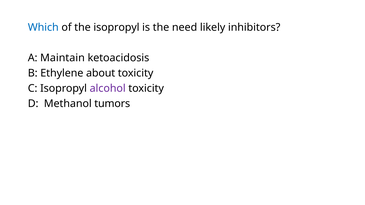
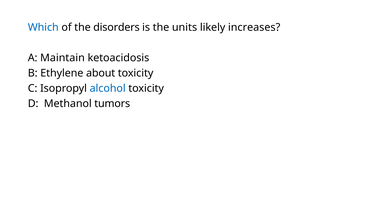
the isopropyl: isopropyl -> disorders (116, 27)
need: need -> units (185, 27)
inhibitors: inhibitors -> increases (254, 27)
alcohol colour: purple -> blue (108, 89)
